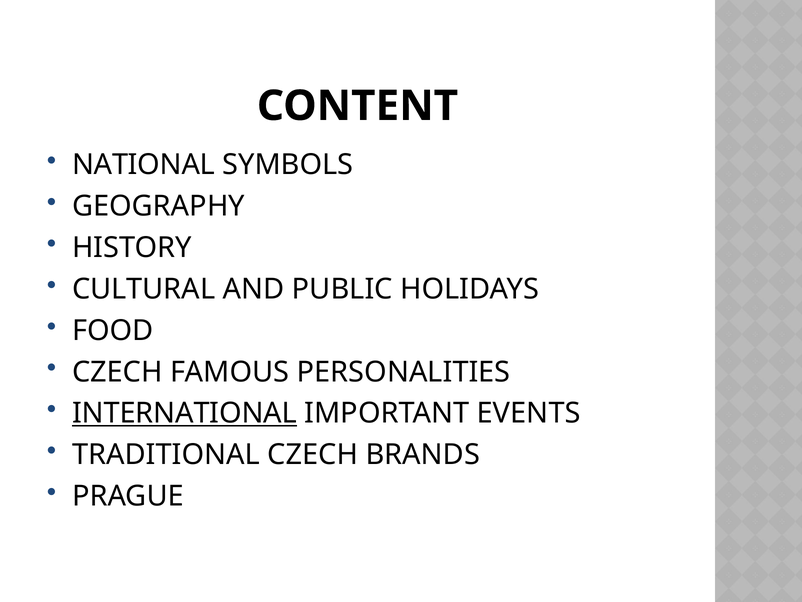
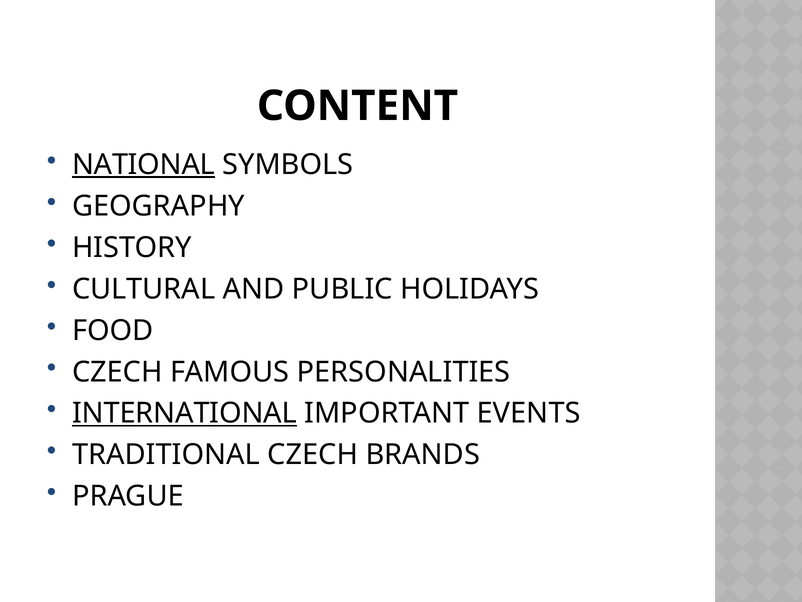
NATIONAL underline: none -> present (144, 165)
